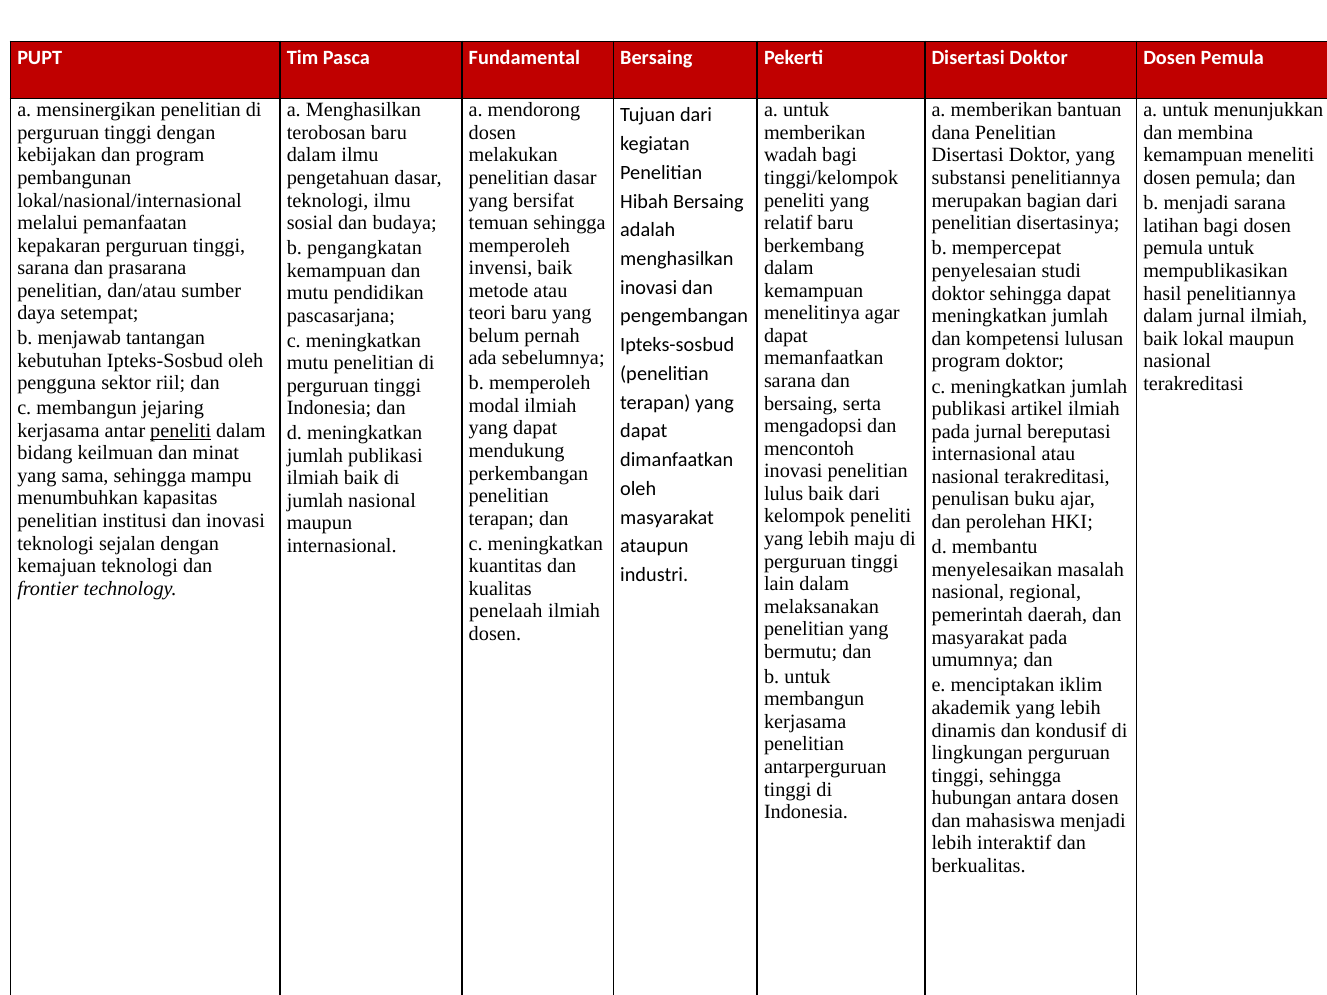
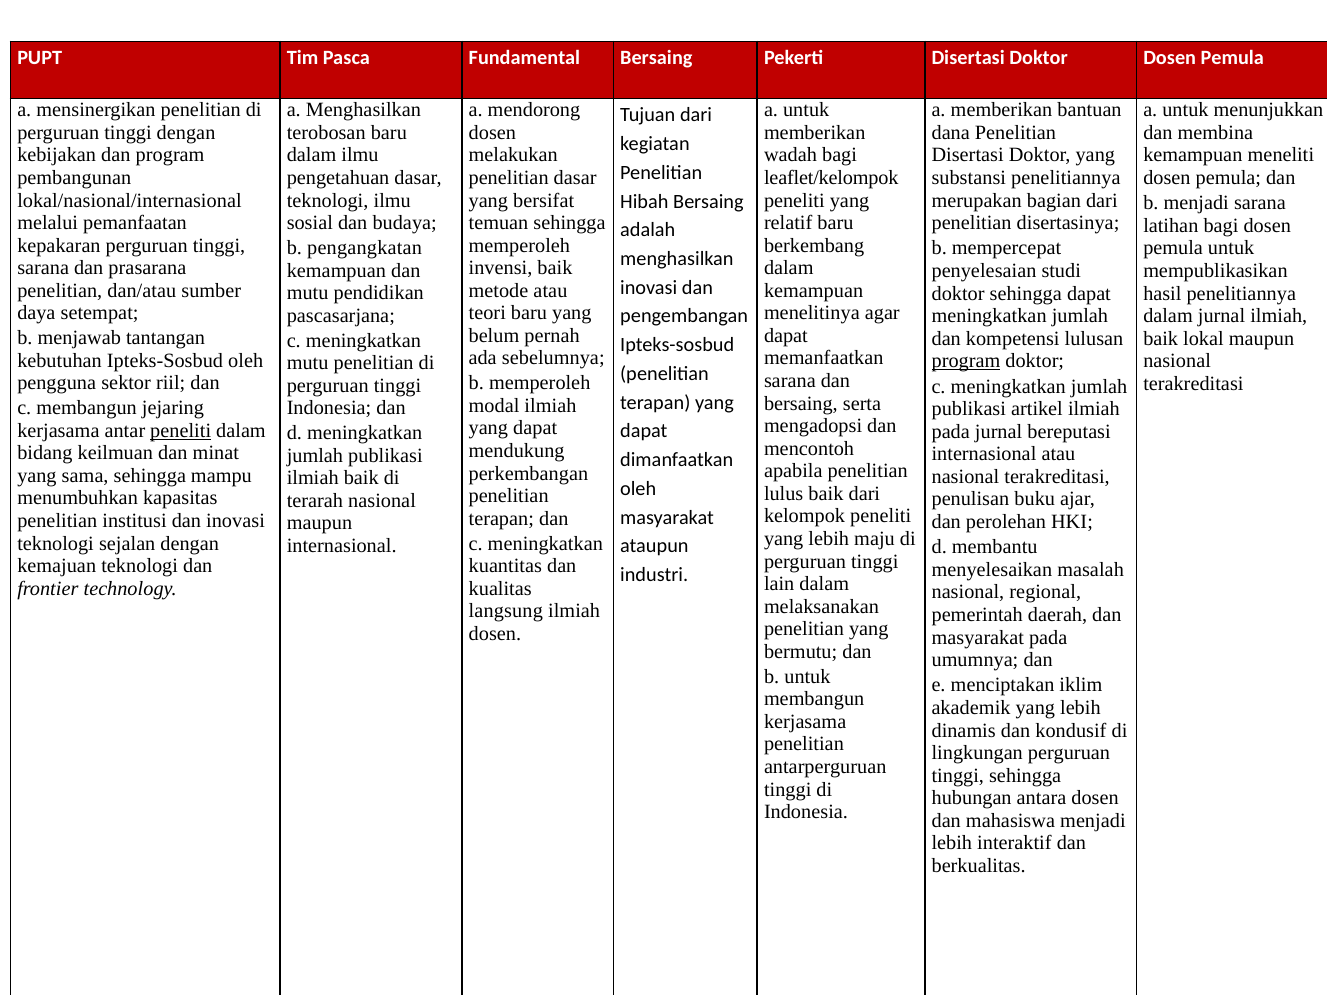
tinggi/kelompok: tinggi/kelompok -> leaflet/kelompok (831, 178)
program underline: none -> present (966, 361)
inovasi: inovasi -> apabila (793, 471)
jumlah: jumlah -> terarah (315, 501)
penelaah: penelaah -> langsung (506, 611)
